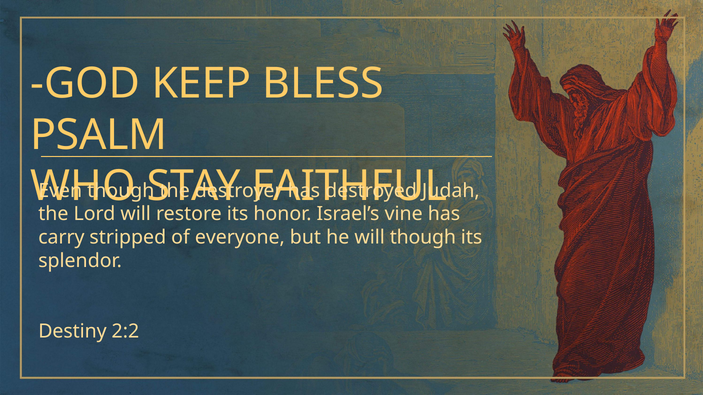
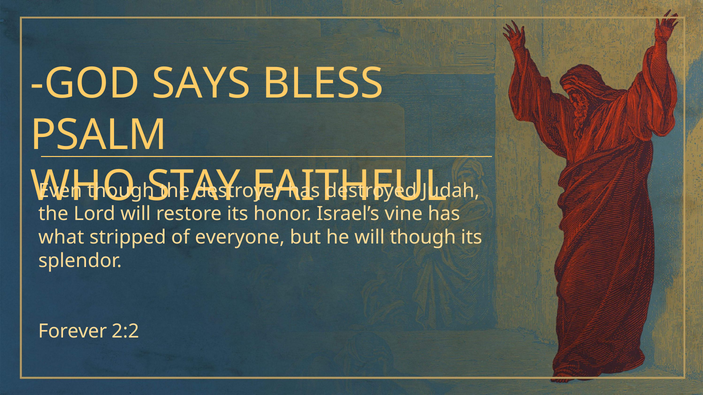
KEEP: KEEP -> SAYS (201, 83)
carry: carry -> what (61, 238)
Destiny: Destiny -> Forever (73, 331)
